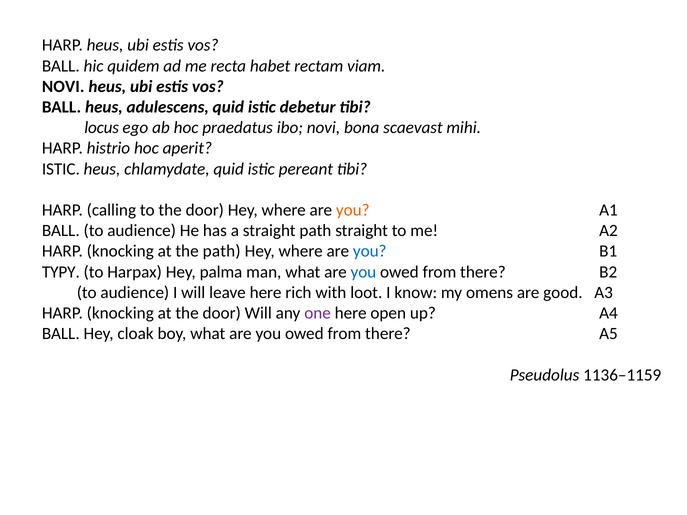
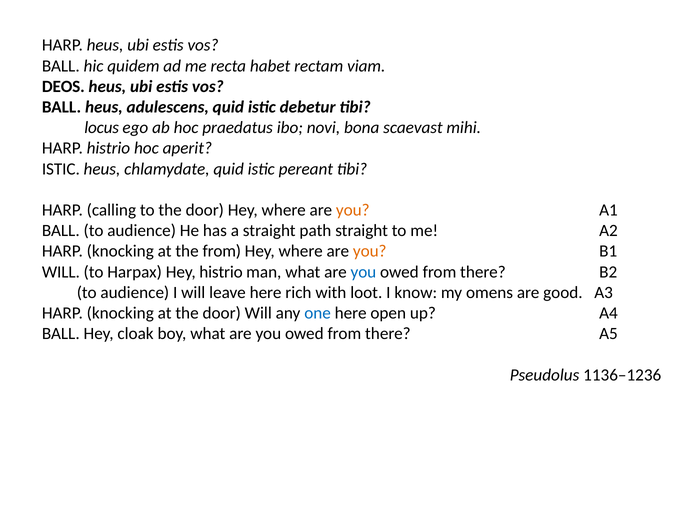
NOVI: NOVI -> DEOS (63, 86)
the path: path -> from (222, 251)
you colour: blue -> orange (370, 251)
TYPY: TYPY -> WILL (61, 272)
Hey palma: palma -> histrio (221, 272)
one colour: purple -> blue (318, 313)
1136–1159: 1136–1159 -> 1136–1236 (622, 375)
